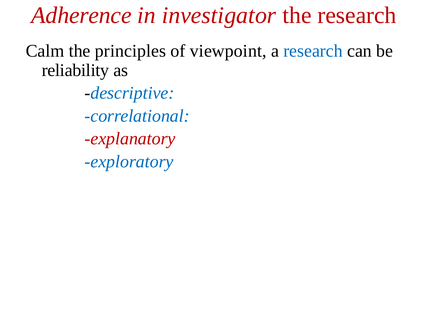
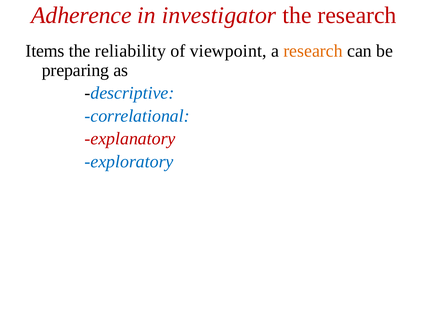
Calm: Calm -> Items (45, 51)
principles: principles -> reliability (130, 51)
research colour: blue -> orange (313, 51)
reliability: reliability -> preparing (75, 70)
